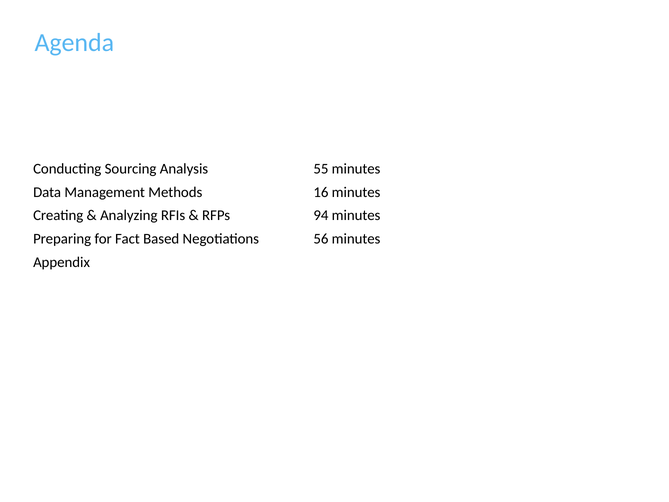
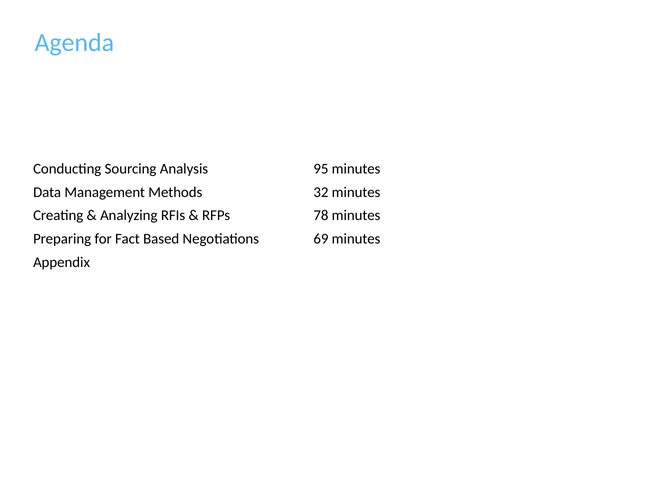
55: 55 -> 95 (321, 169)
16: 16 -> 32 (321, 192)
94: 94 -> 78 (321, 215)
56: 56 -> 69 (321, 239)
